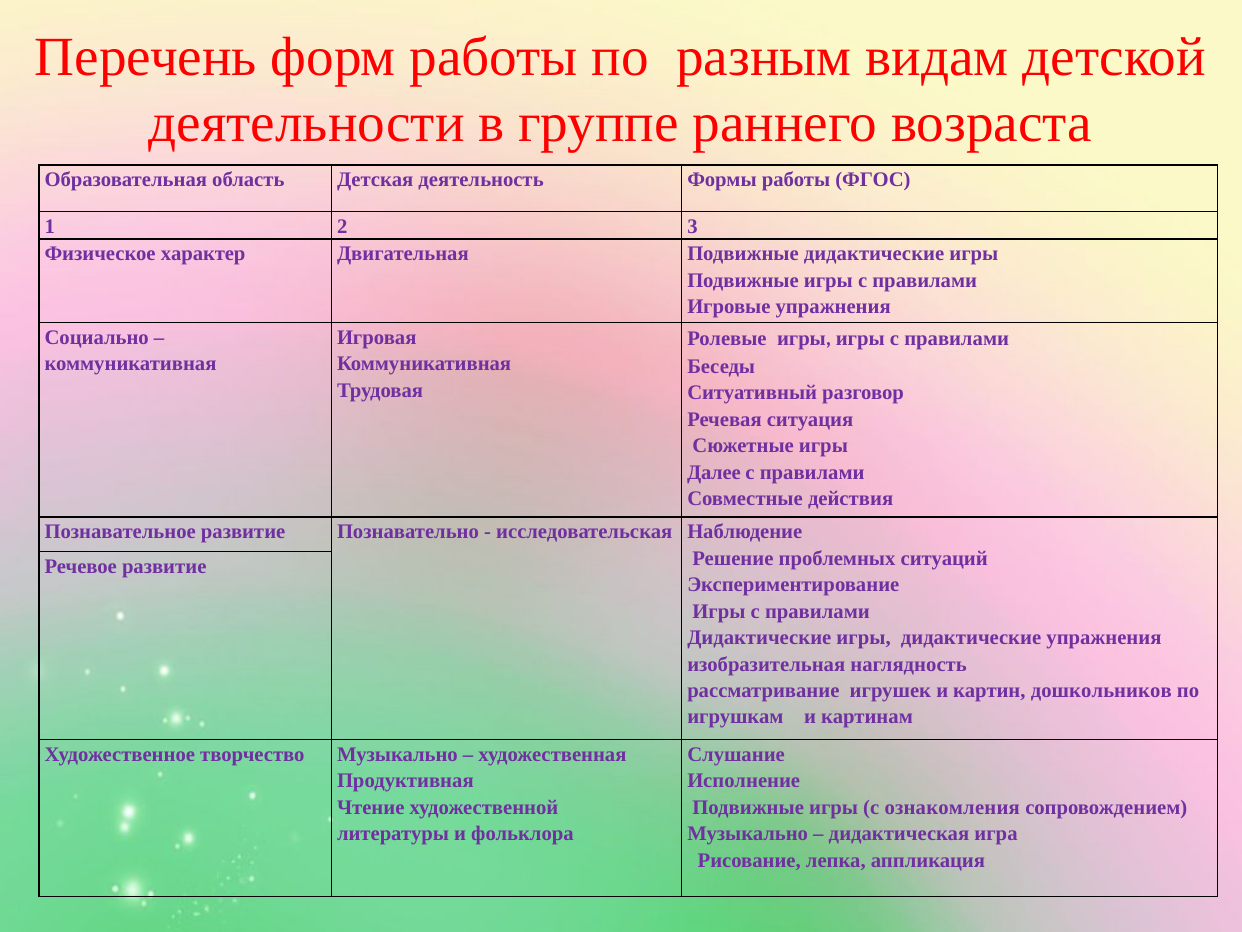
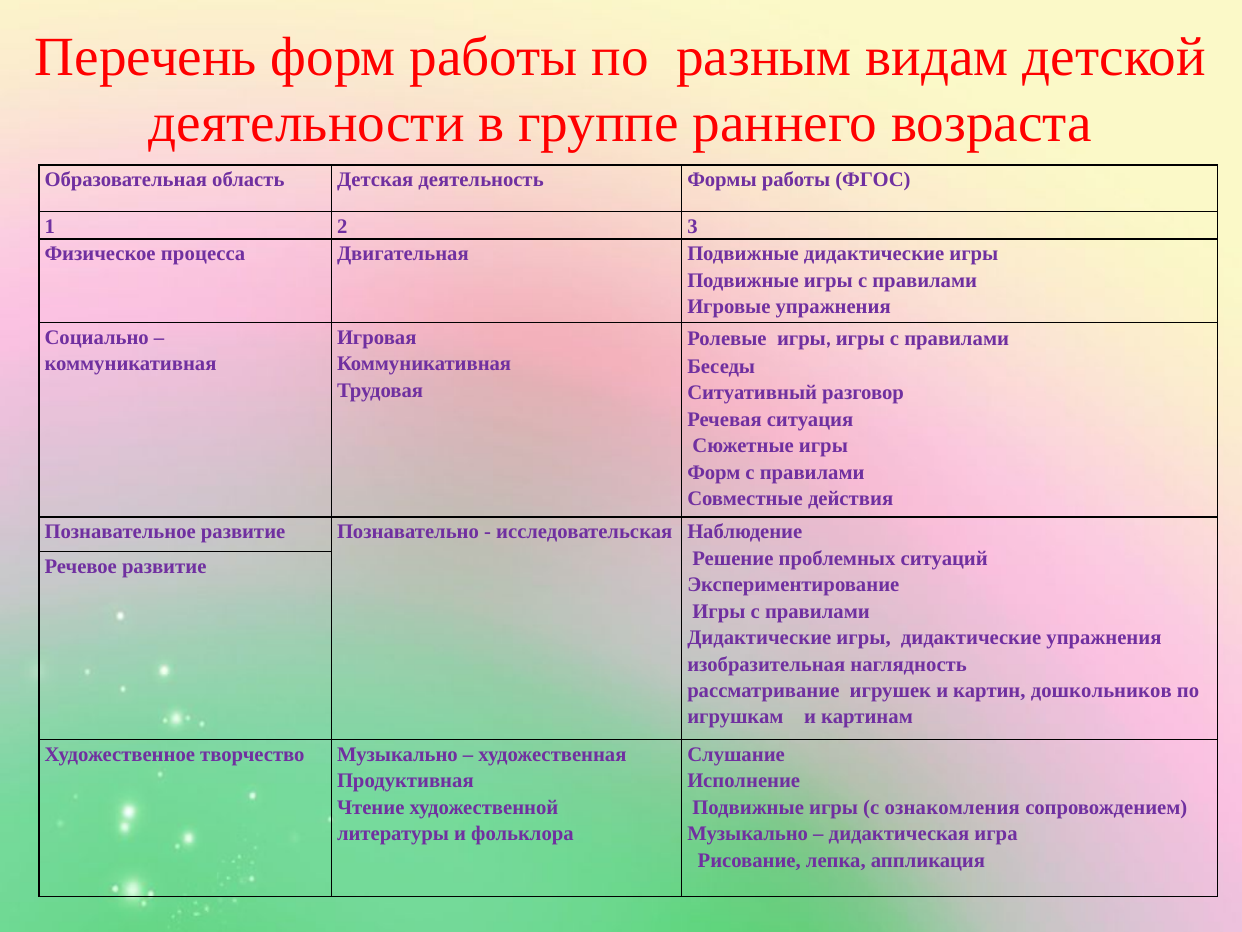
характер: характер -> процесса (203, 254)
Далее: Далее -> Форм (714, 472)
